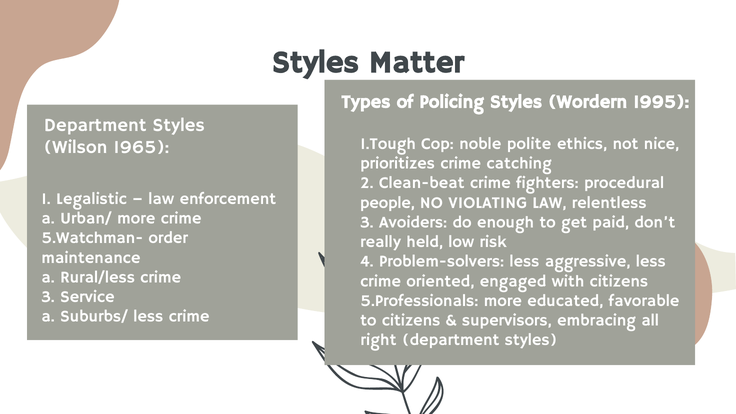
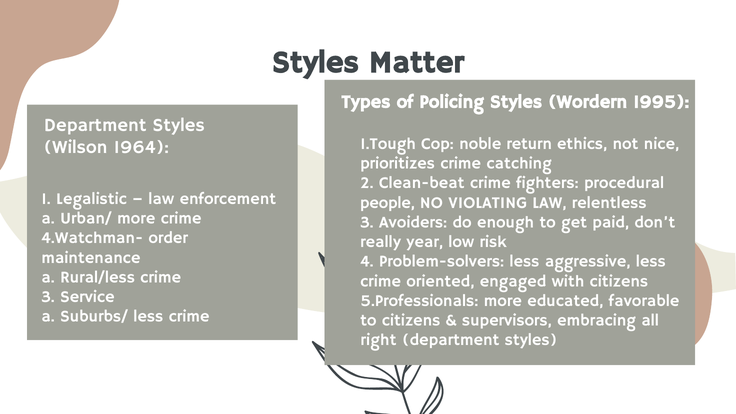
polite: polite -> return (529, 144)
1965: 1965 -> 1964 (141, 147)
5.Watchman-: 5.Watchman- -> 4.Watchman- (92, 238)
held: held -> year (425, 242)
